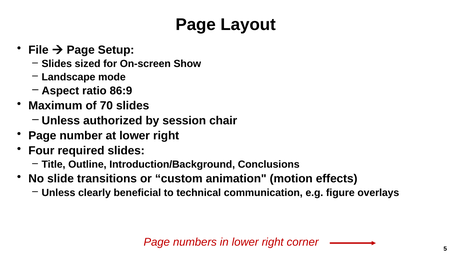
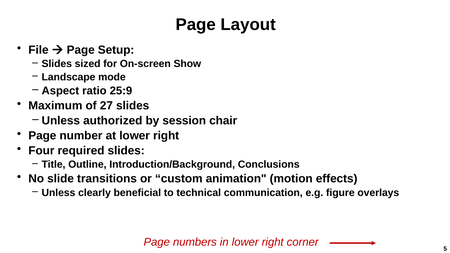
86:9: 86:9 -> 25:9 (121, 91)
70: 70 -> 27 (106, 106)
